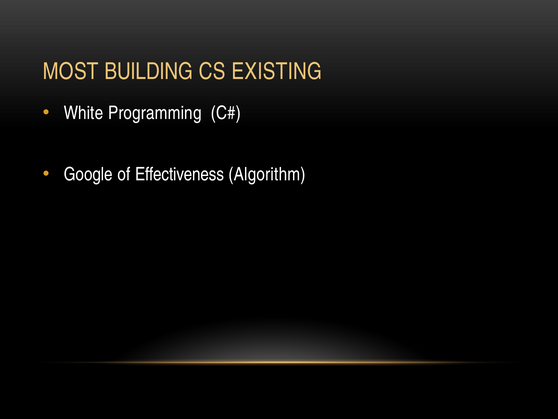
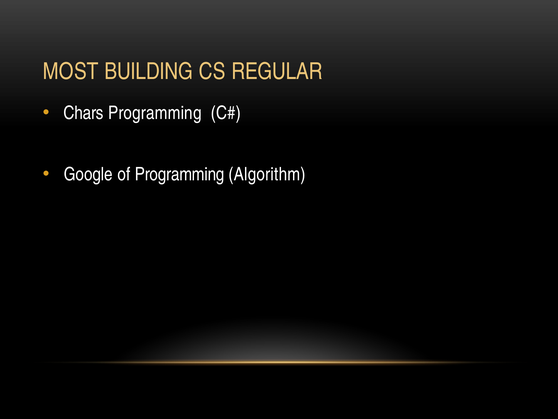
EXISTING: EXISTING -> REGULAR (277, 71)
White: White -> Chars (84, 113)
of Effectiveness: Effectiveness -> Programming (180, 174)
